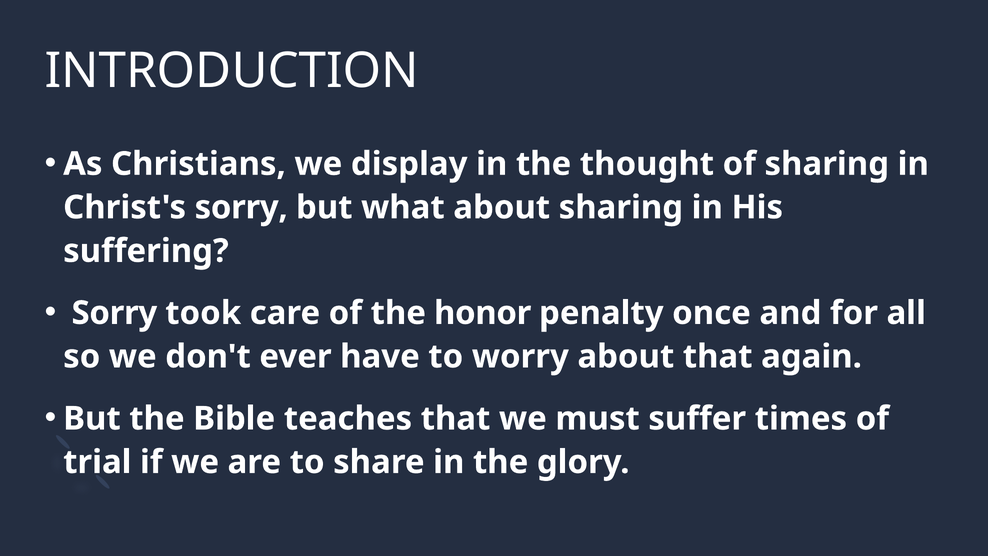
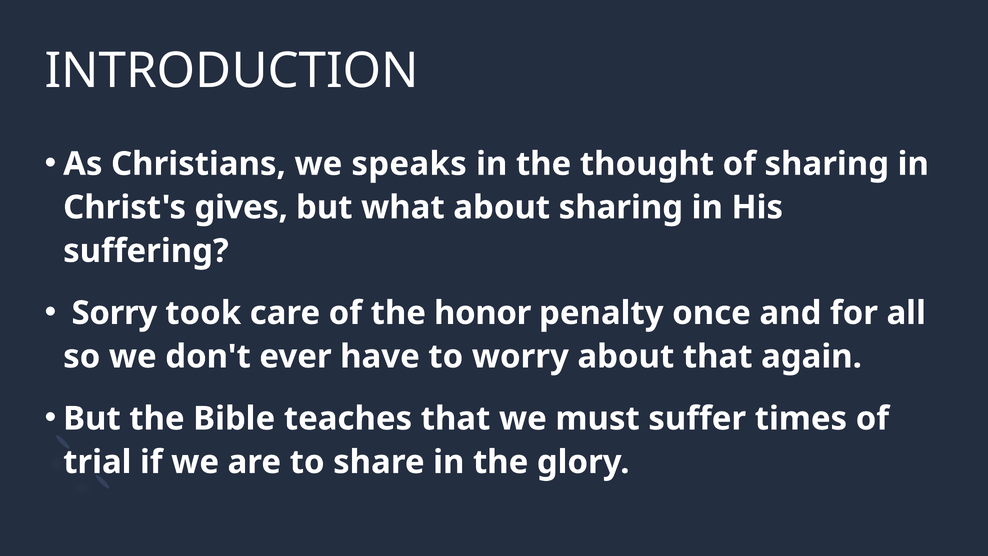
display: display -> speaks (409, 164)
Christ's sorry: sorry -> gives (241, 207)
